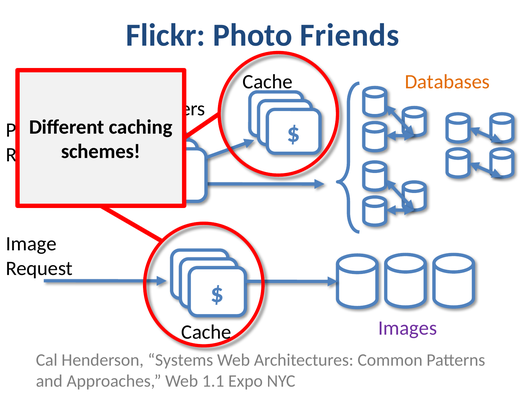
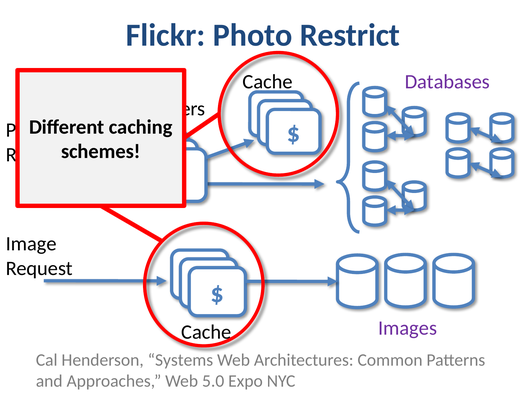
Friends: Friends -> Restrict (350, 35)
Databases colour: orange -> purple (447, 82)
1.1: 1.1 -> 5.0 (213, 382)
